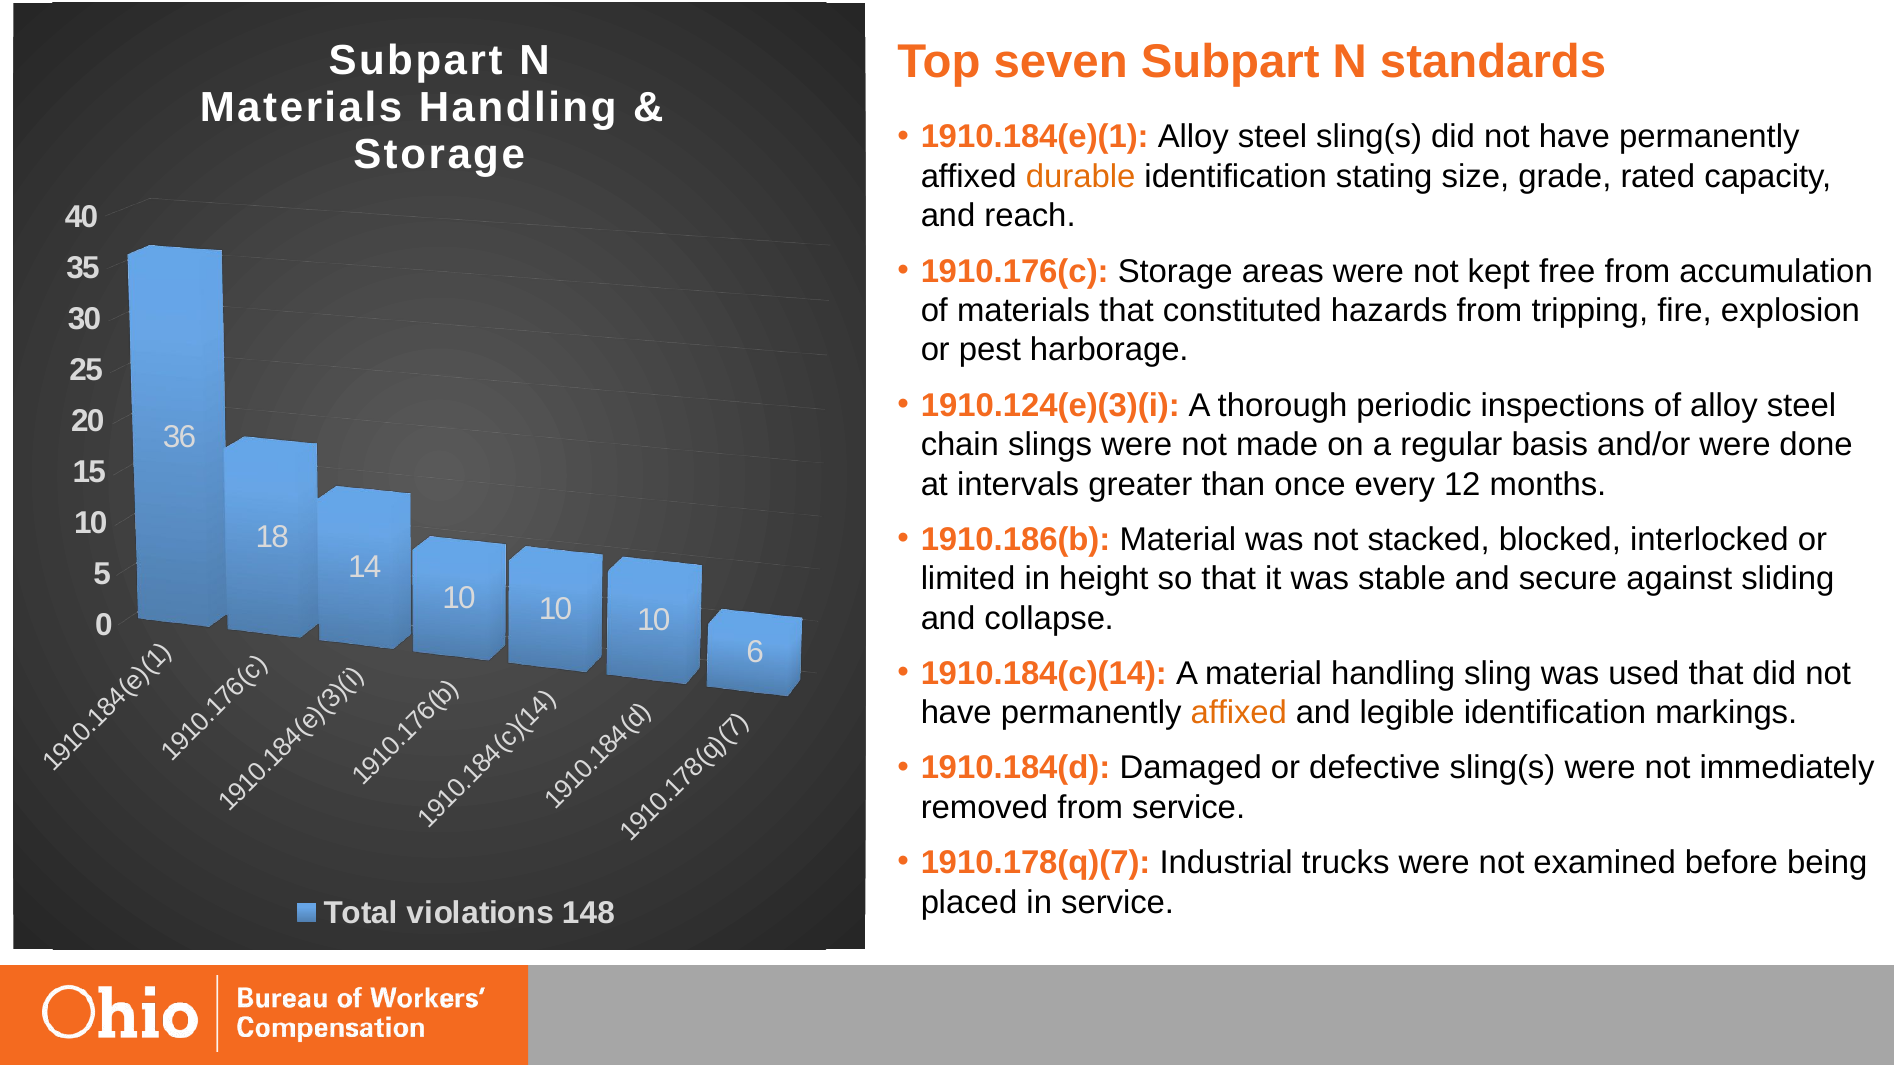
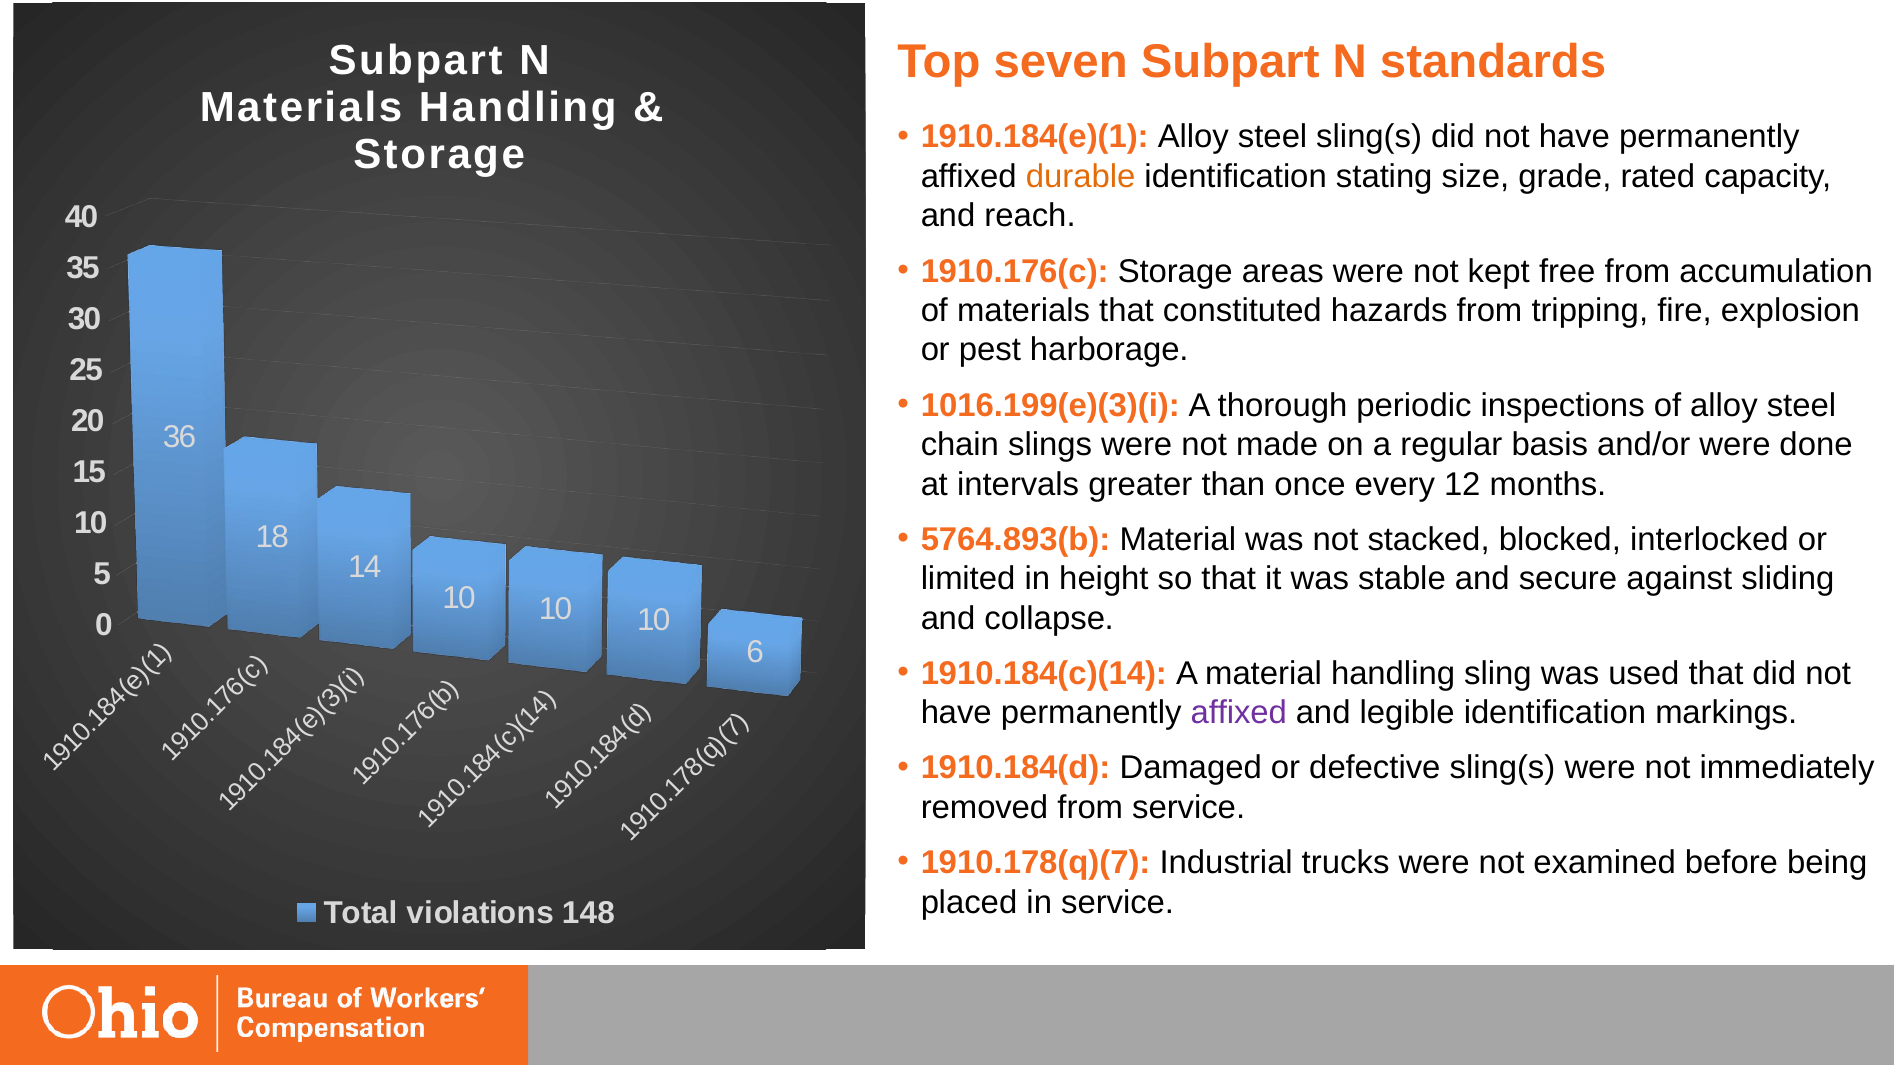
1910.124(e)(3)(i: 1910.124(e)(3)(i -> 1016.199(e)(3)(i (1050, 405)
1910.186(b: 1910.186(b -> 5764.893(b (1016, 540)
affixed colour: orange -> purple (1239, 713)
